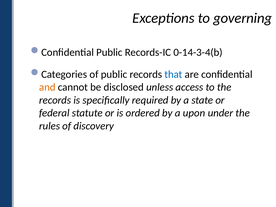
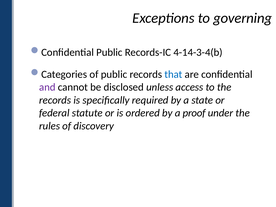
0-14-3-4(b: 0-14-3-4(b -> 4-14-3-4(b (198, 52)
and colour: orange -> purple (47, 87)
upon: upon -> proof (194, 113)
